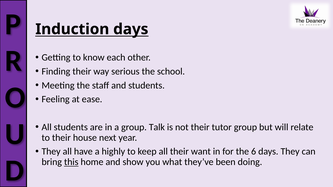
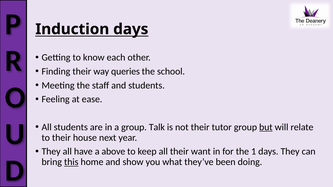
serious: serious -> queries (125, 71)
but underline: none -> present (266, 127)
highly: highly -> above (113, 152)
6: 6 -> 1 (254, 152)
